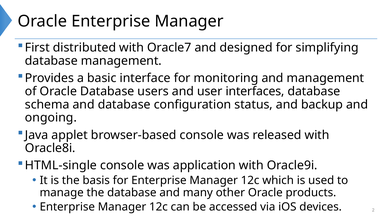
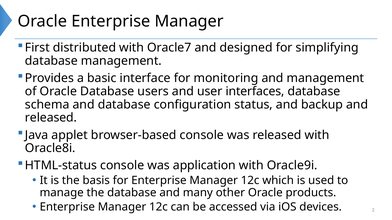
ongoing: ongoing -> released (51, 118)
HTML-single: HTML-single -> HTML-status (61, 166)
